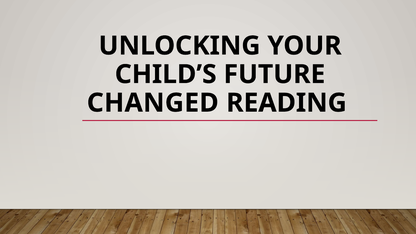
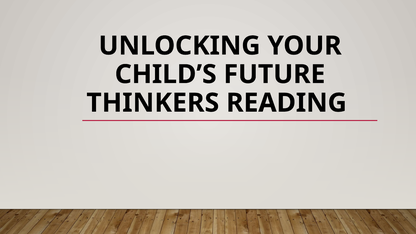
CHANGED: CHANGED -> THINKERS (153, 103)
